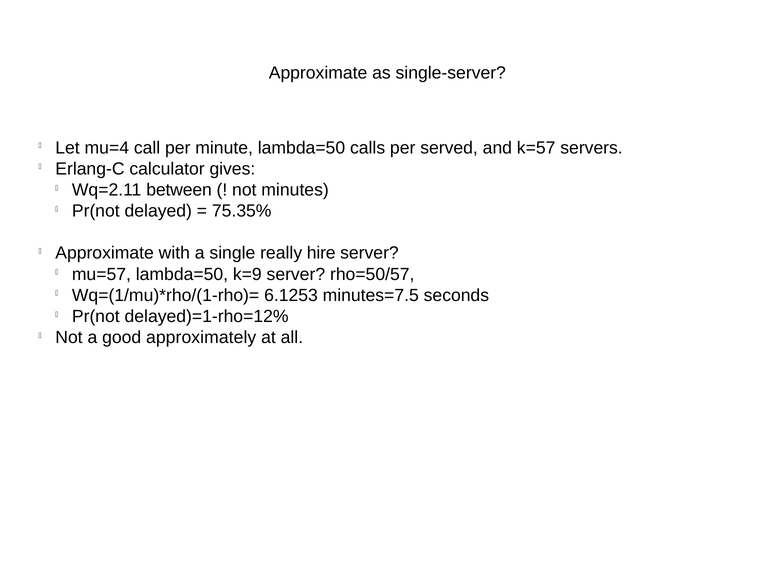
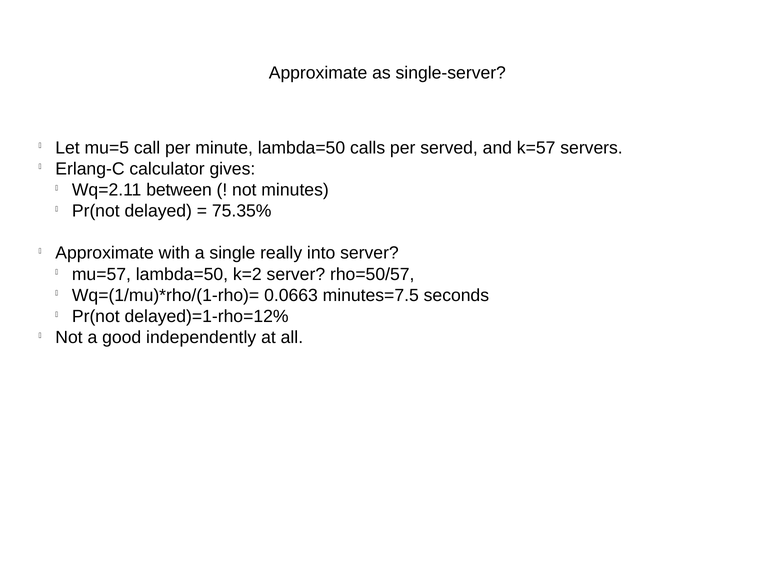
mu=4: mu=4 -> mu=5 (107, 148)
hire: hire -> into (321, 253)
k=9: k=9 -> k=2 (247, 274)
6.1253: 6.1253 -> 0.0663 (291, 295)
approximately: approximately -> independently (201, 338)
